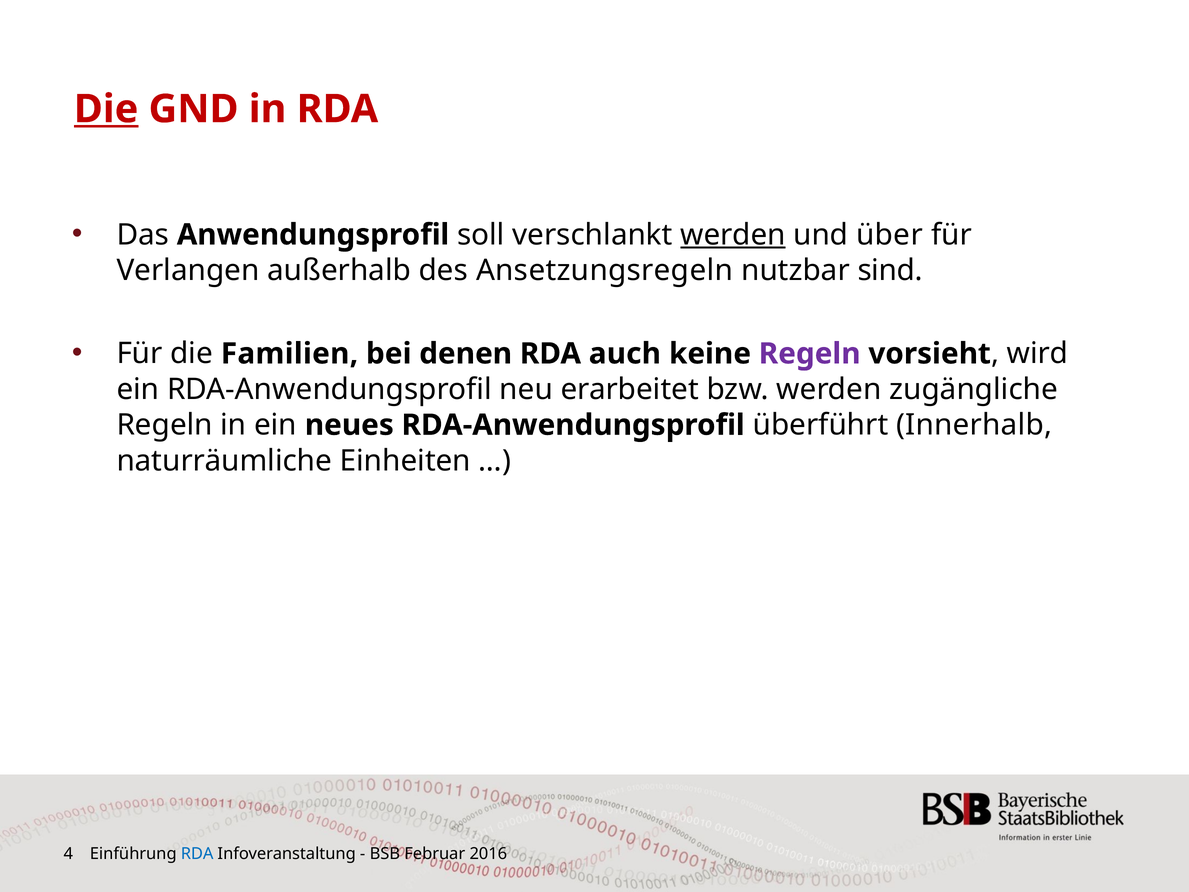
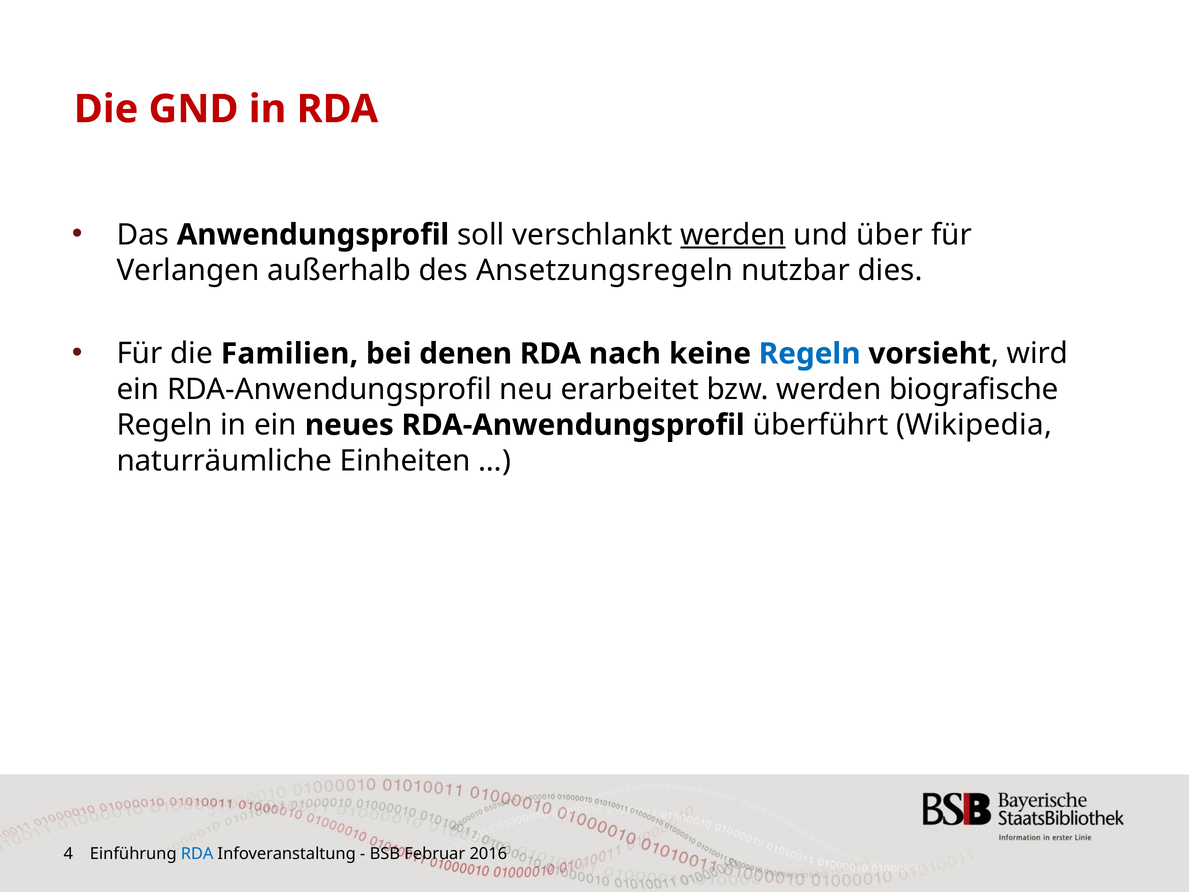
Die underline: present -> none (106, 109)
sind: sind -> dies (890, 270)
auch: auch -> nach (625, 354)
Regeln colour: purple -> blue (810, 354)
zugängliche: zugängliche -> biografische (974, 389)
Innerhalb: Innerhalb -> Wikipedia (974, 425)
